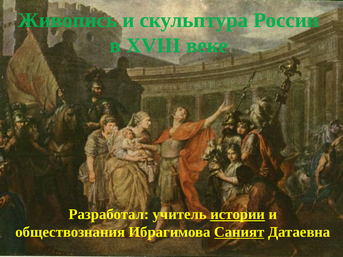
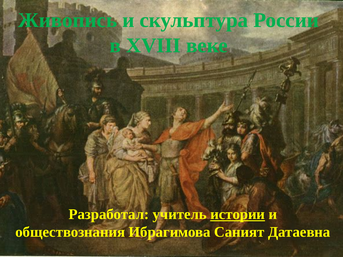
Саният underline: present -> none (239, 232)
